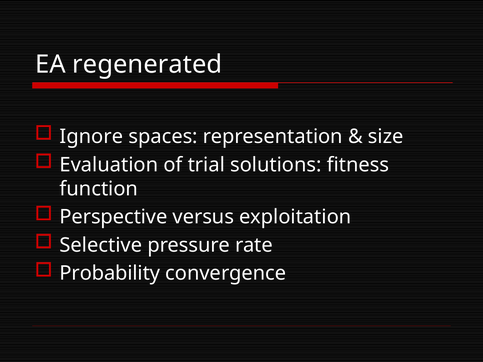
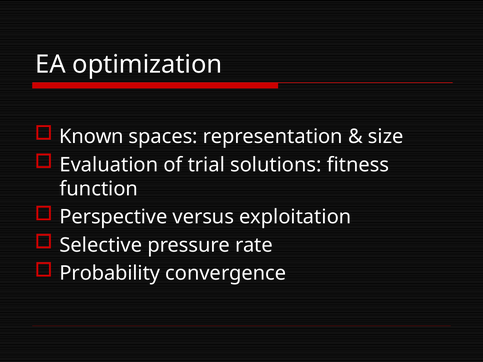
regenerated: regenerated -> optimization (147, 64)
Ignore: Ignore -> Known (91, 137)
